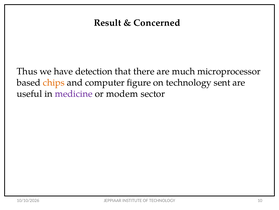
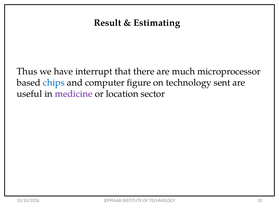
Concerned: Concerned -> Estimating (157, 23)
detection: detection -> interrupt (94, 71)
chips colour: orange -> blue (54, 82)
modem: modem -> location (122, 93)
